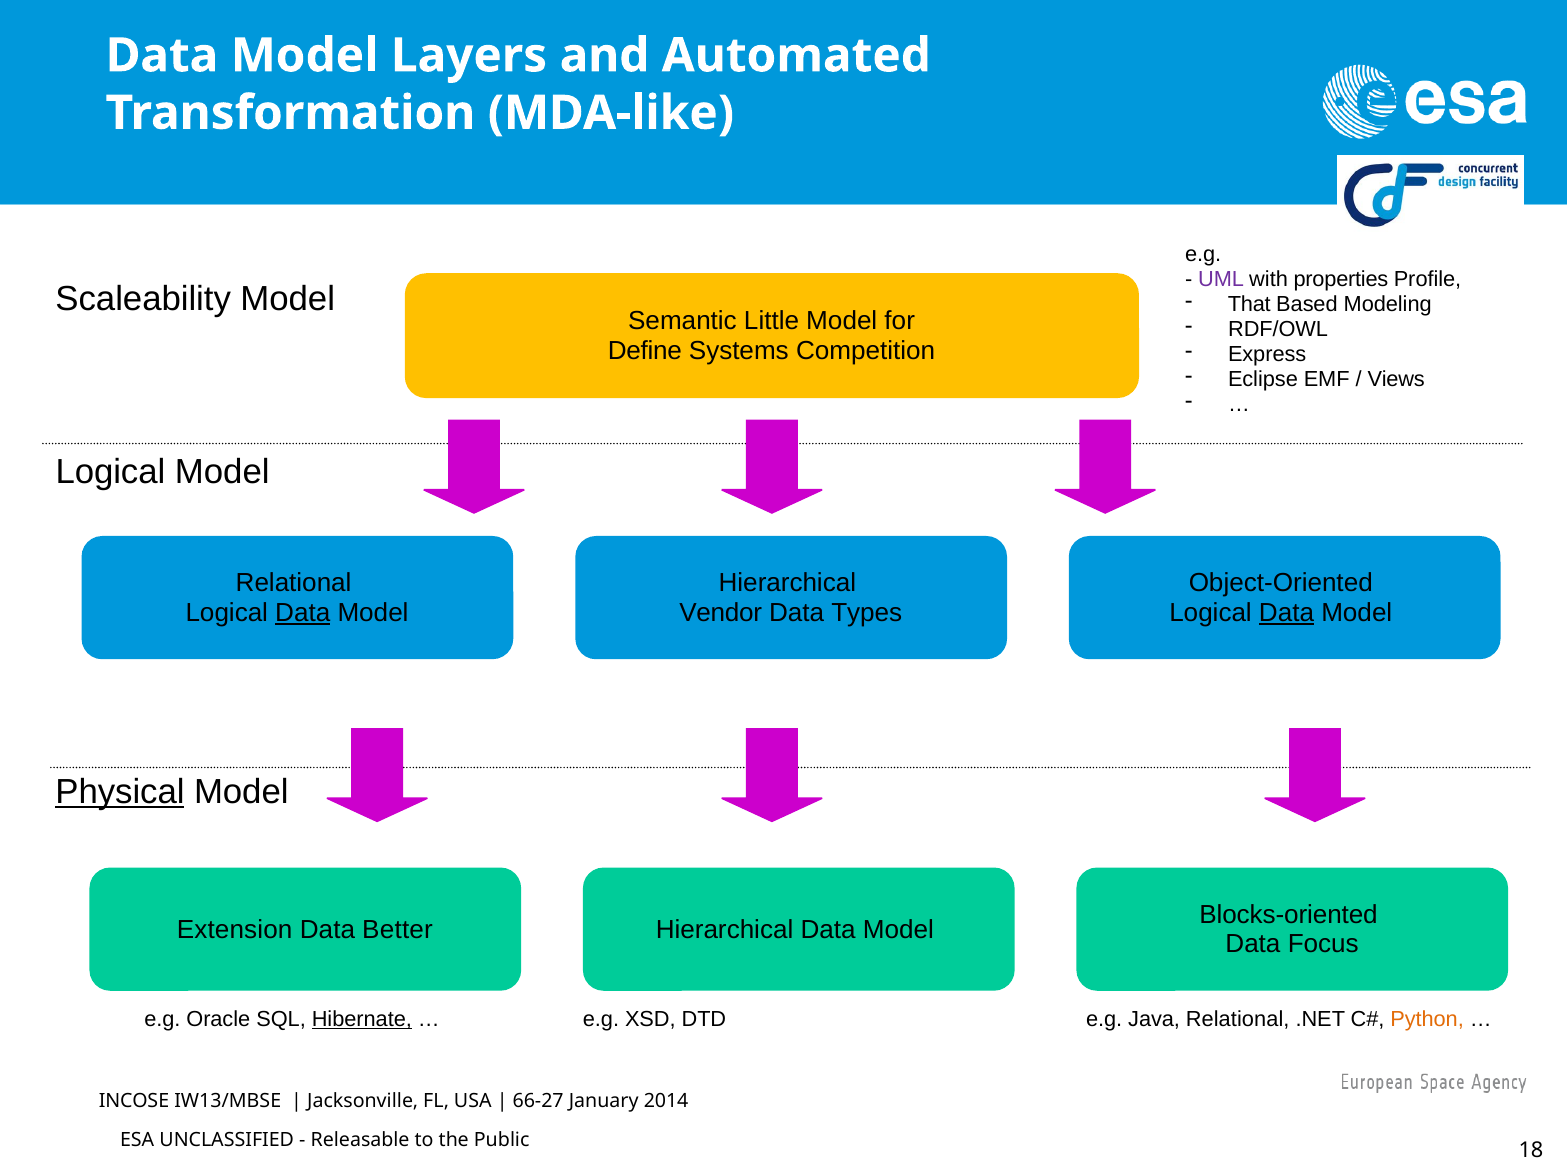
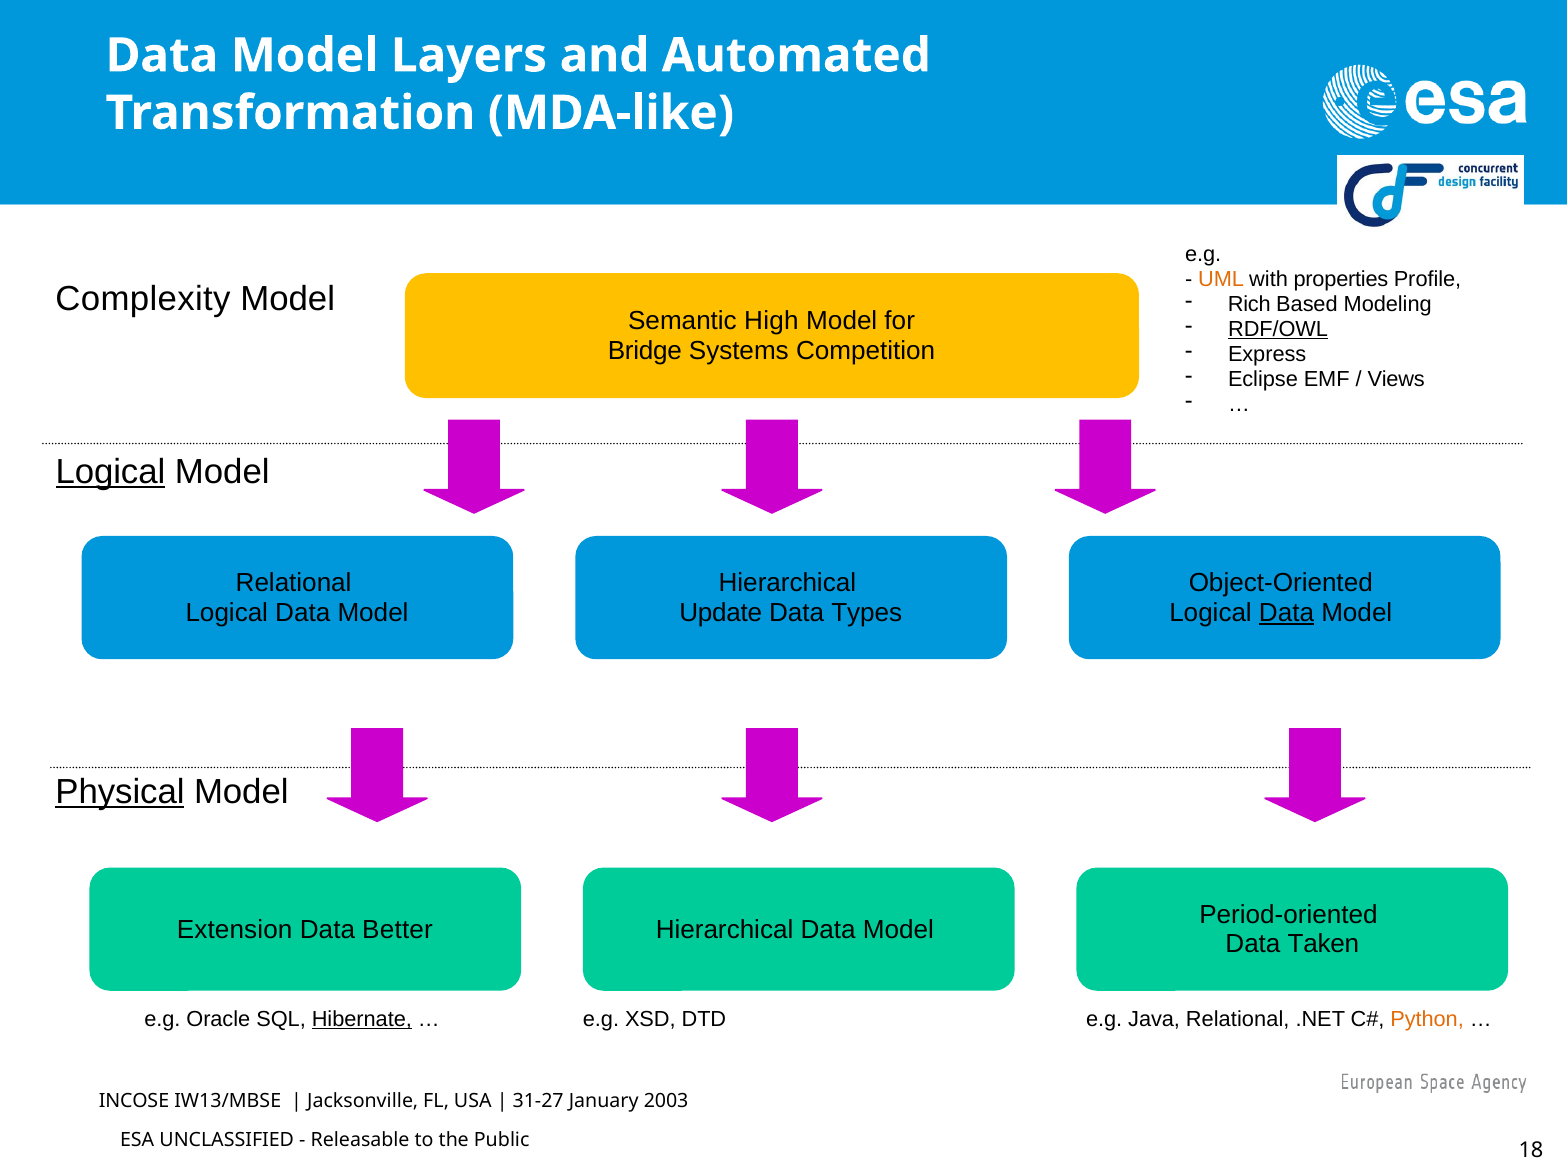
UML colour: purple -> orange (1221, 280)
Scaleability: Scaleability -> Complexity (143, 299)
That: That -> Rich (1249, 304)
Little: Little -> High (771, 321)
RDF/OWL underline: none -> present (1278, 329)
Define: Define -> Bridge (645, 351)
Logical underline: none -> present (110, 472)
Data underline: present -> none (303, 613)
Vendor: Vendor -> Update (721, 613)
Blocks-oriented: Blocks-oriented -> Period-oriented (1288, 915)
Focus: Focus -> Taken (1323, 944)
66-27: 66-27 -> 31-27 (538, 1101)
2014: 2014 -> 2003 (666, 1101)
